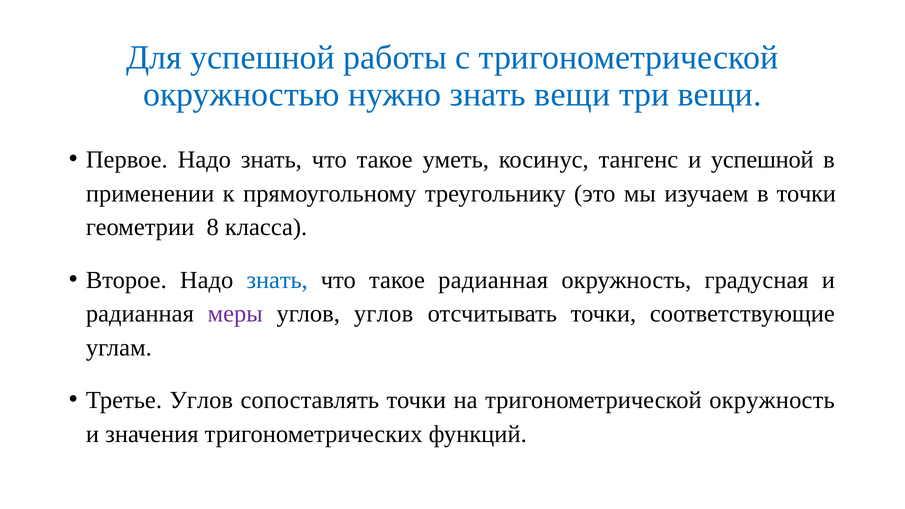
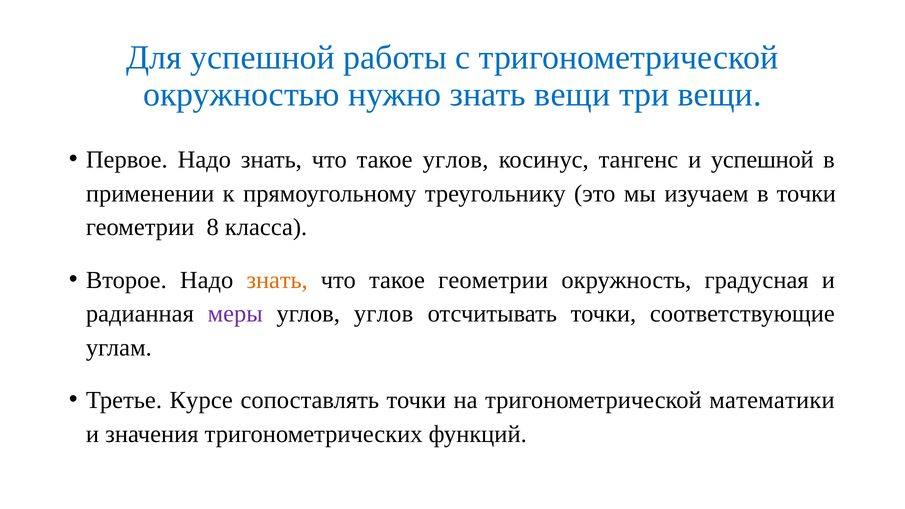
такое уметь: уметь -> углов (456, 160)
знать colour: blue -> orange (277, 280)
такое радианная: радианная -> геометрии (493, 280)
Третье Углов: Углов -> Курсе (201, 400)
тригонометрической окружность: окружность -> математики (772, 400)
